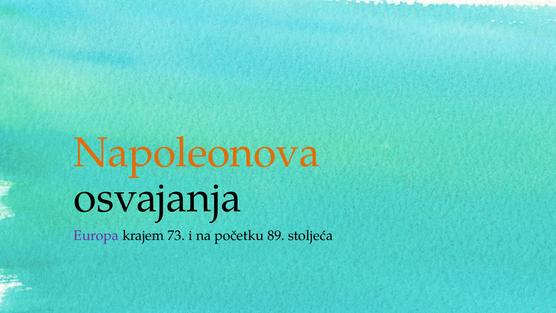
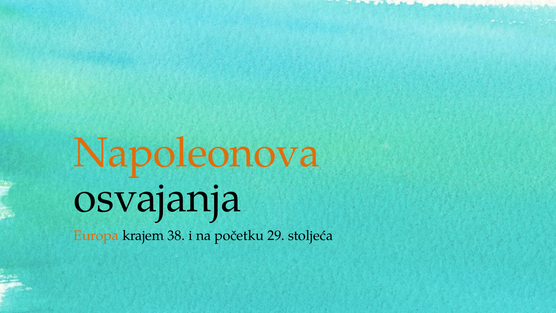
Europa colour: purple -> orange (96, 235)
73: 73 -> 38 (176, 235)
89: 89 -> 29 (276, 235)
